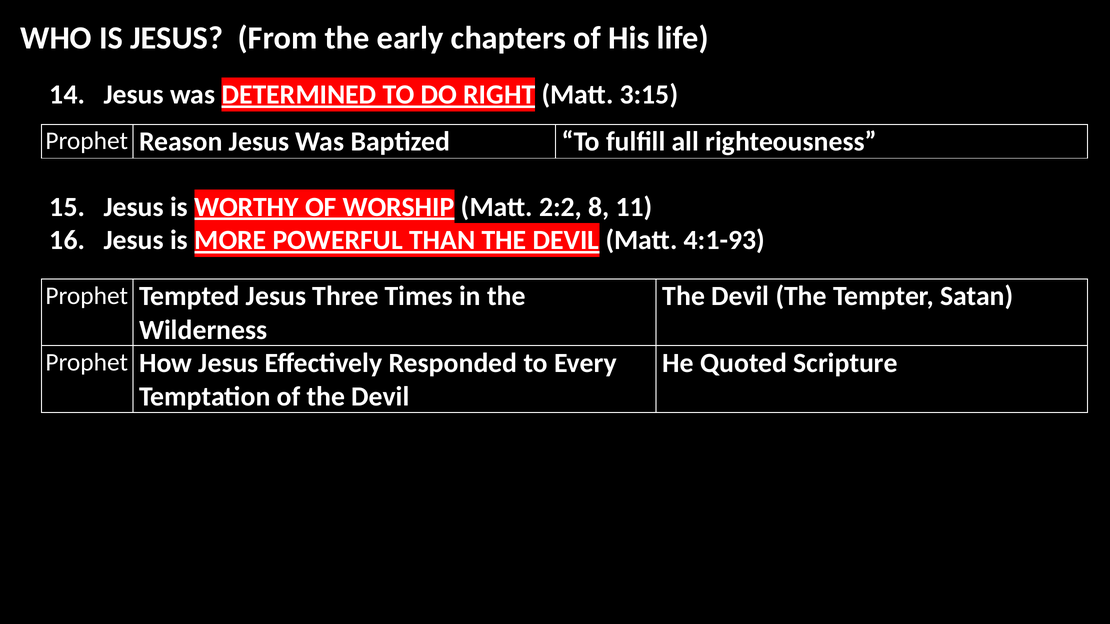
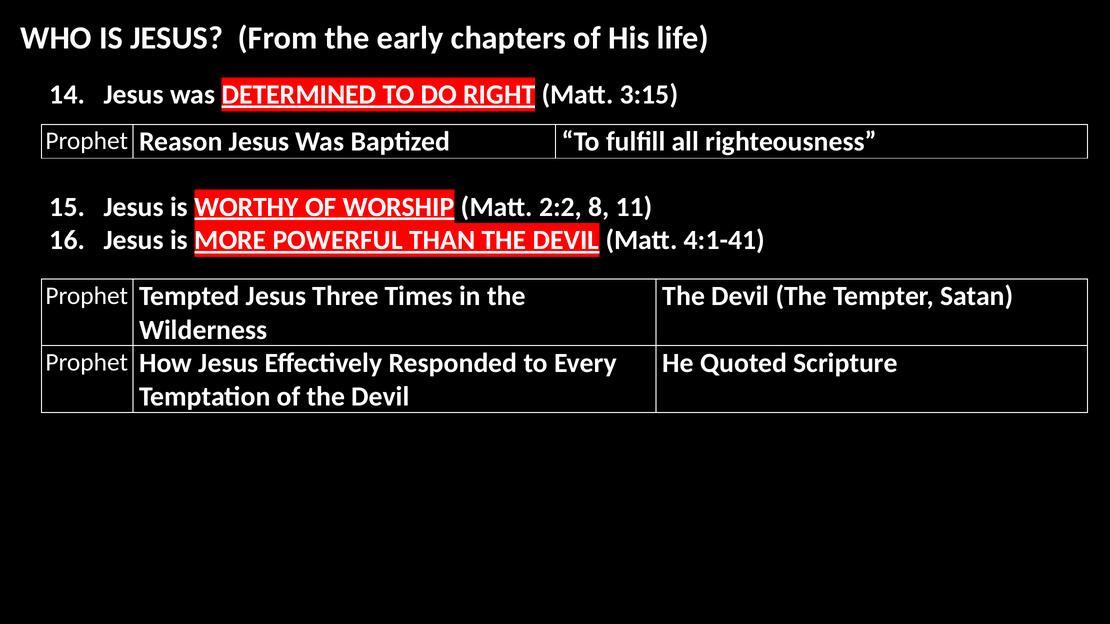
4:1-93: 4:1-93 -> 4:1-41 (724, 240)
